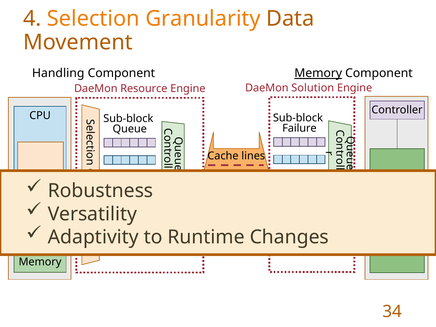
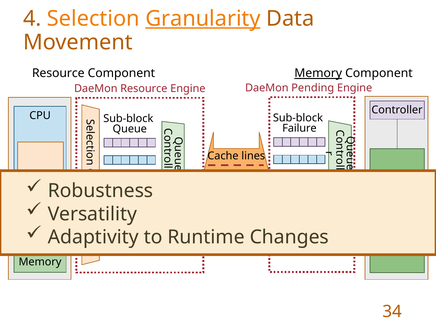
Granularity underline: none -> present (203, 19)
Handling: Handling -> Resource (58, 73)
Solution: Solution -> Pending (313, 88)
